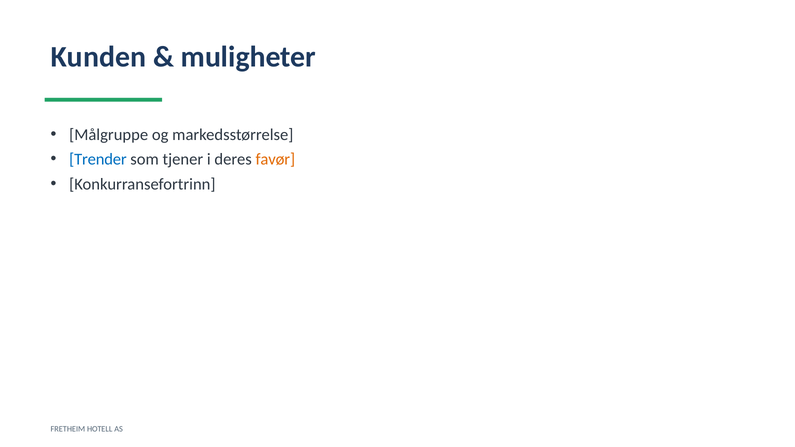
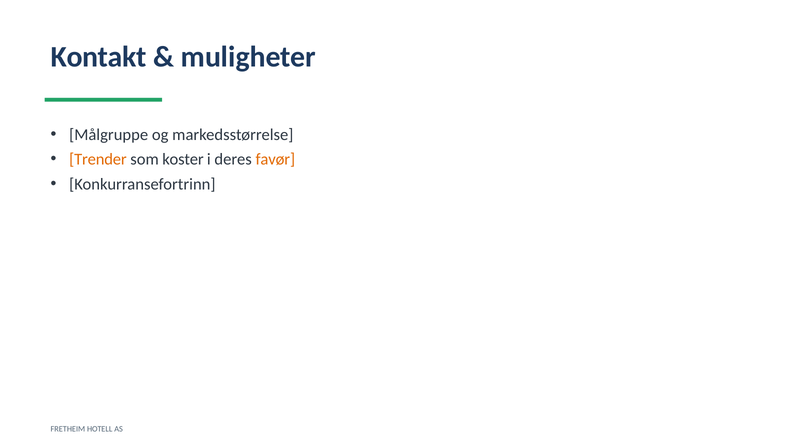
Kunden: Kunden -> Kontakt (99, 57)
Trender colour: blue -> orange (98, 160)
tjener: tjener -> koster (183, 160)
